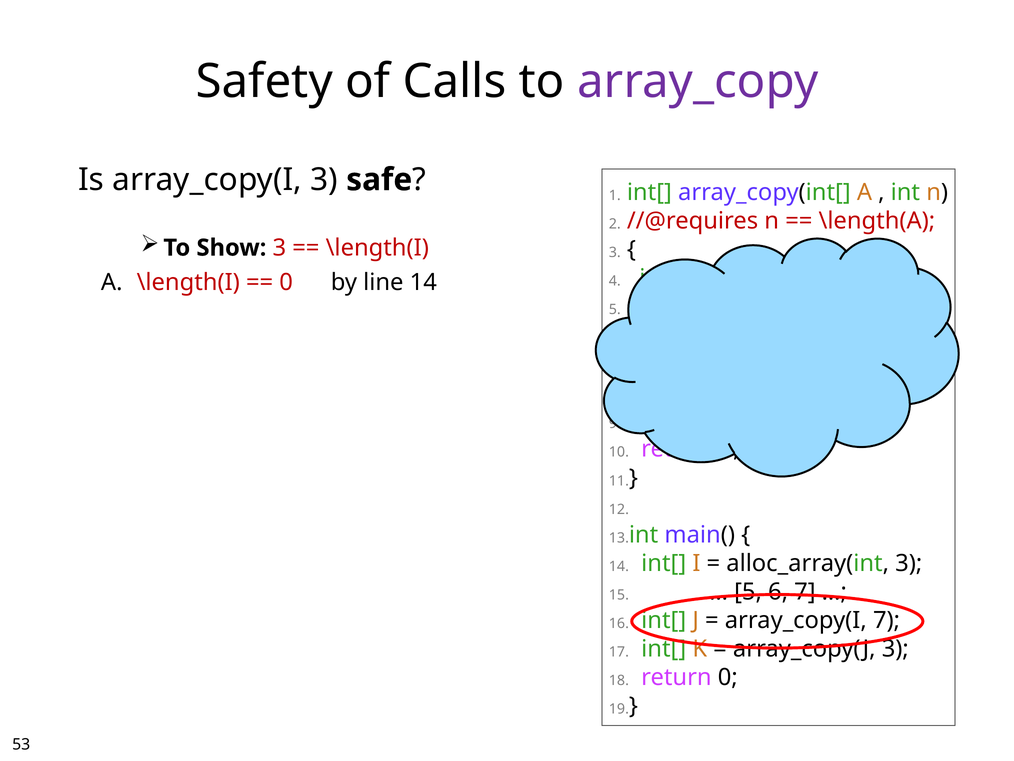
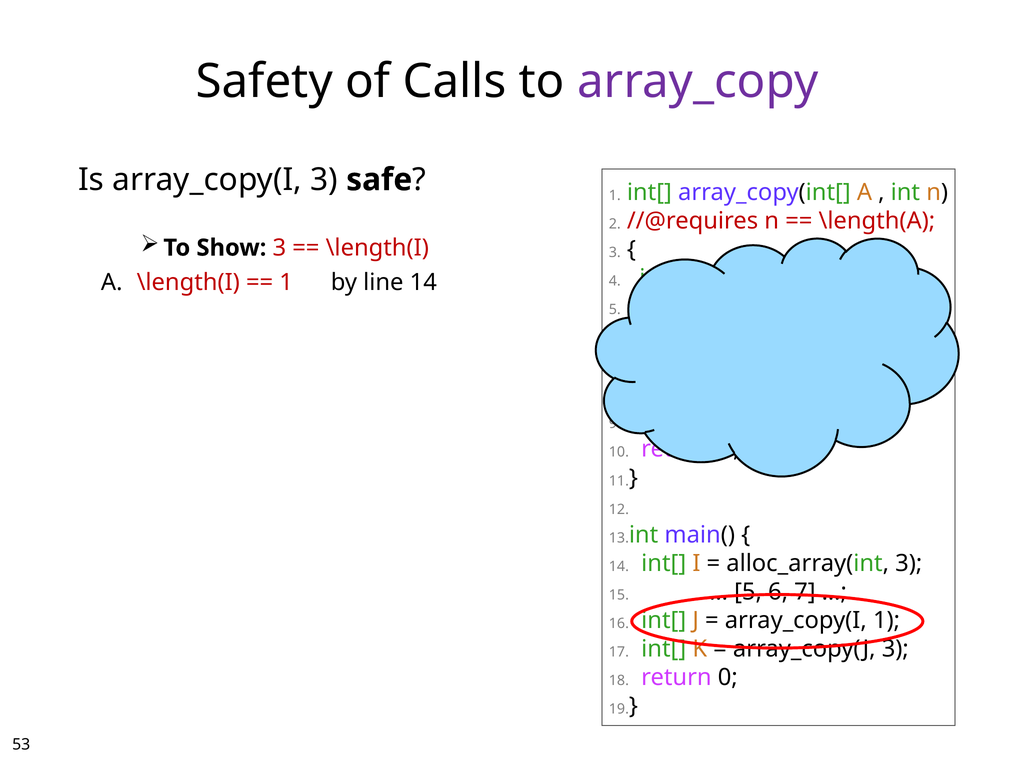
0: 0 -> 1 (286, 282)
array_copy(I 7: 7 -> 1 (887, 620)
